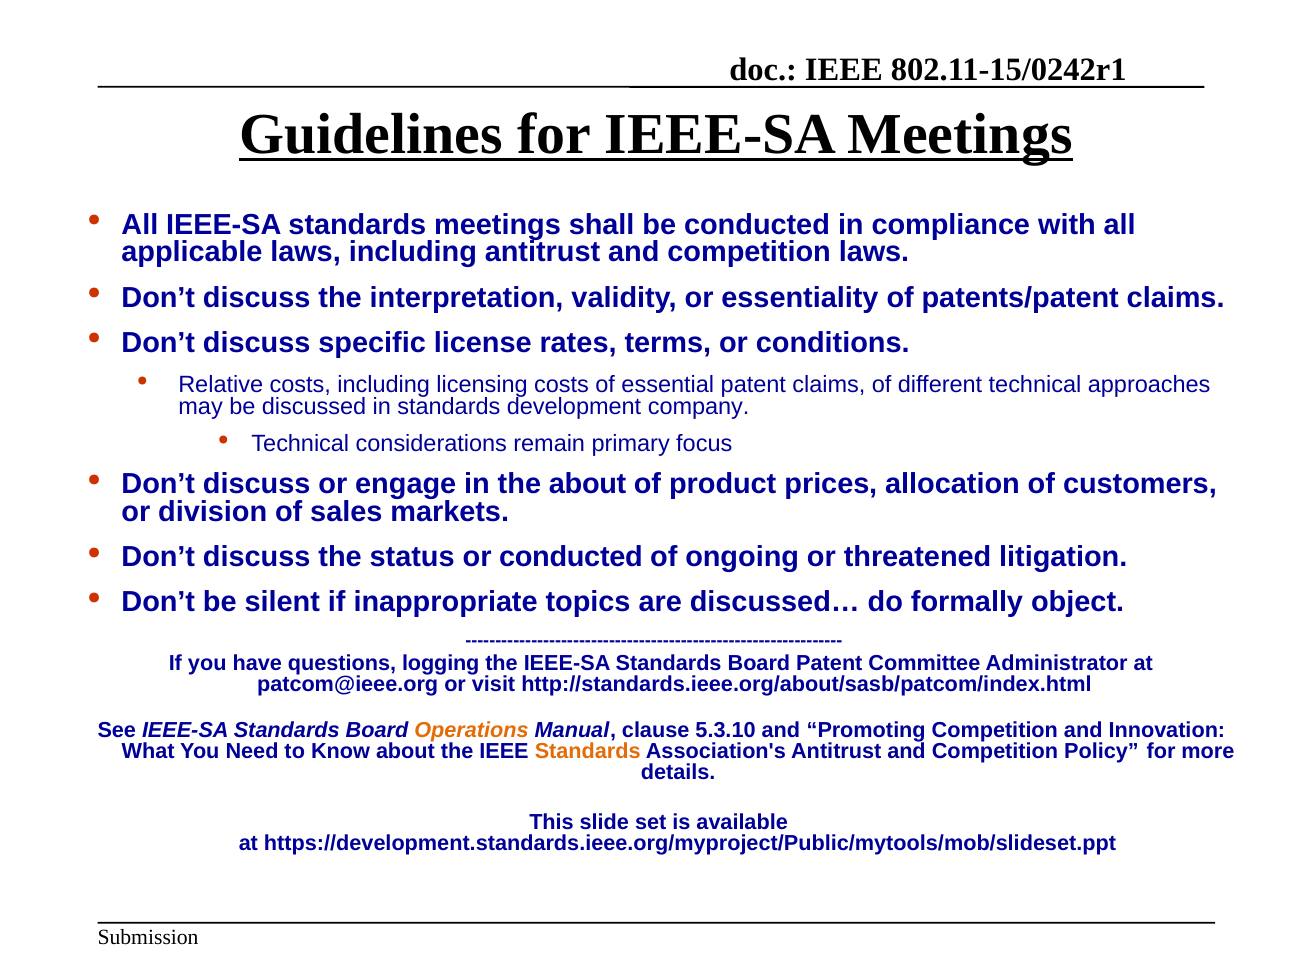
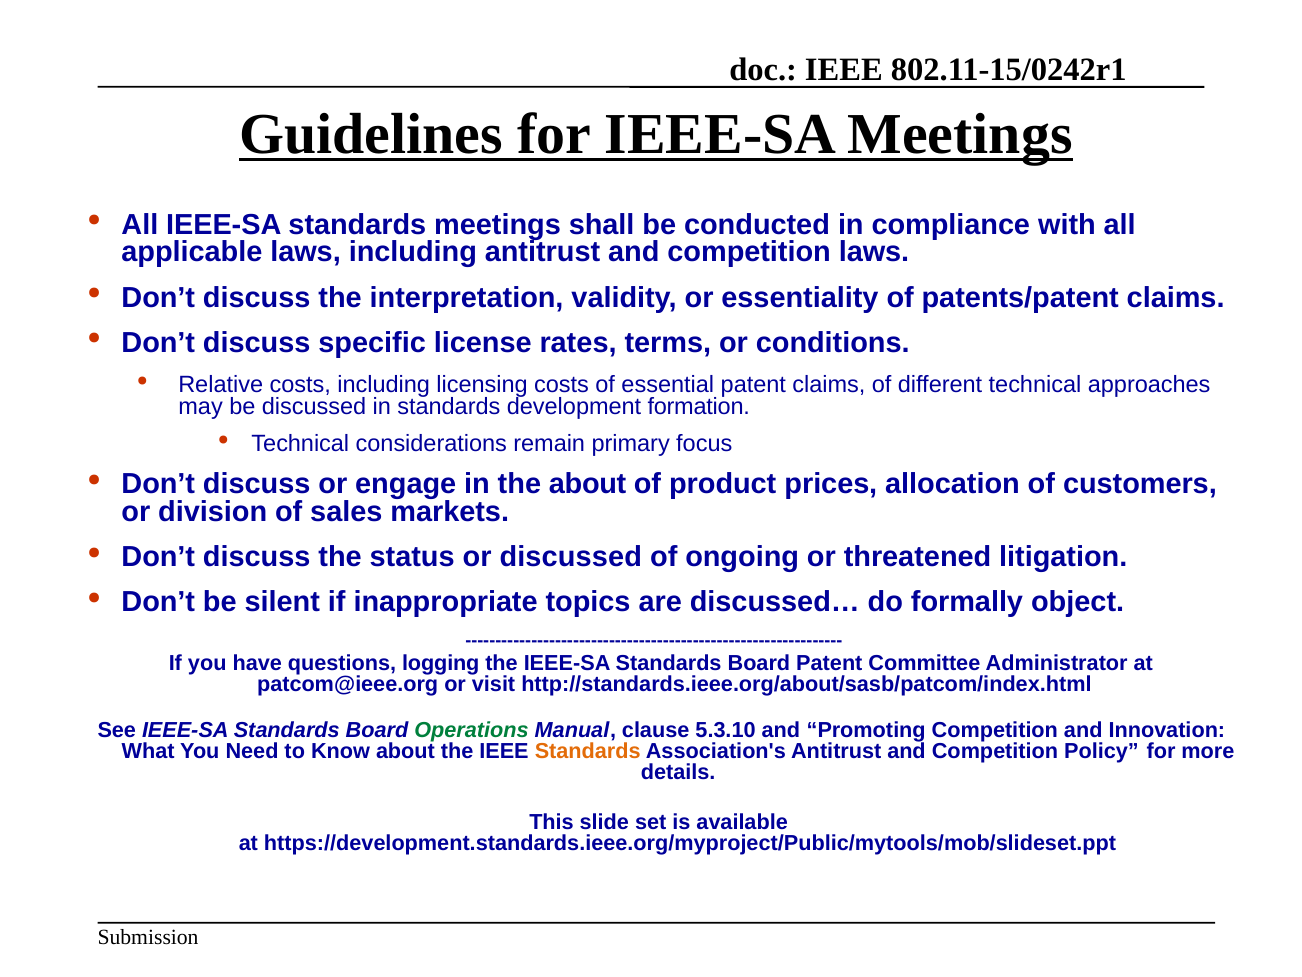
company: company -> formation (699, 407)
or conducted: conducted -> discussed (571, 557)
Operations colour: orange -> green (471, 730)
